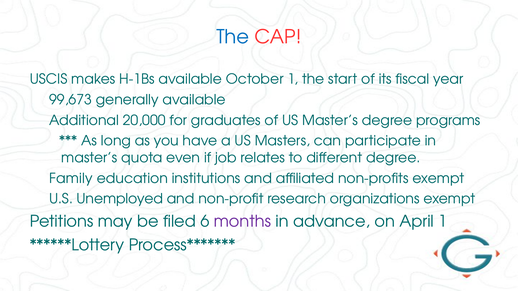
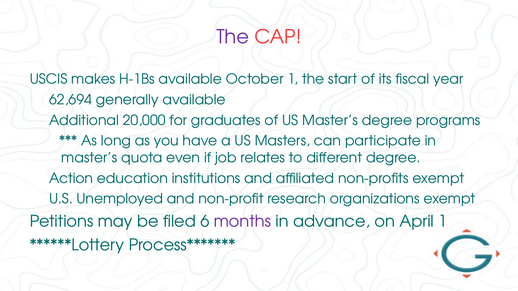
The colour: blue -> purple (233, 37)
99,673: 99,673 -> 62,694 (71, 100)
Family: Family -> Action (71, 179)
